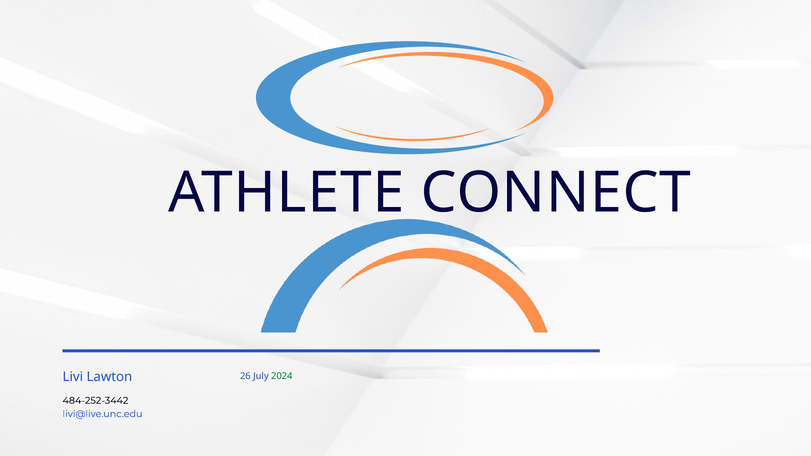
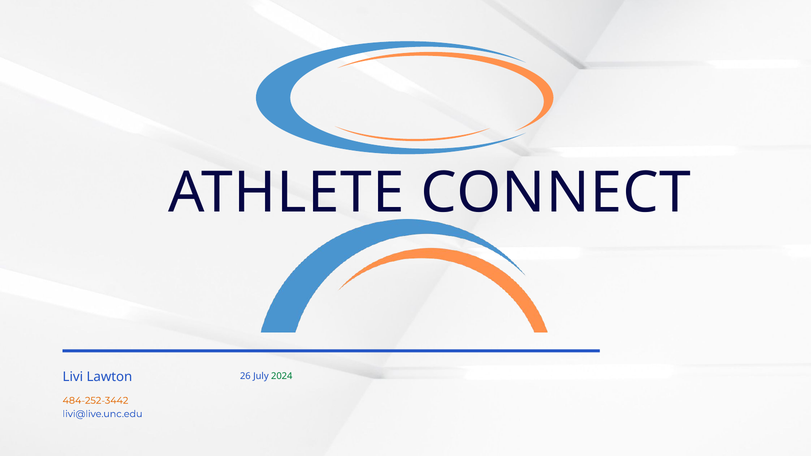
484-252-3442 colour: black -> orange (95, 401)
